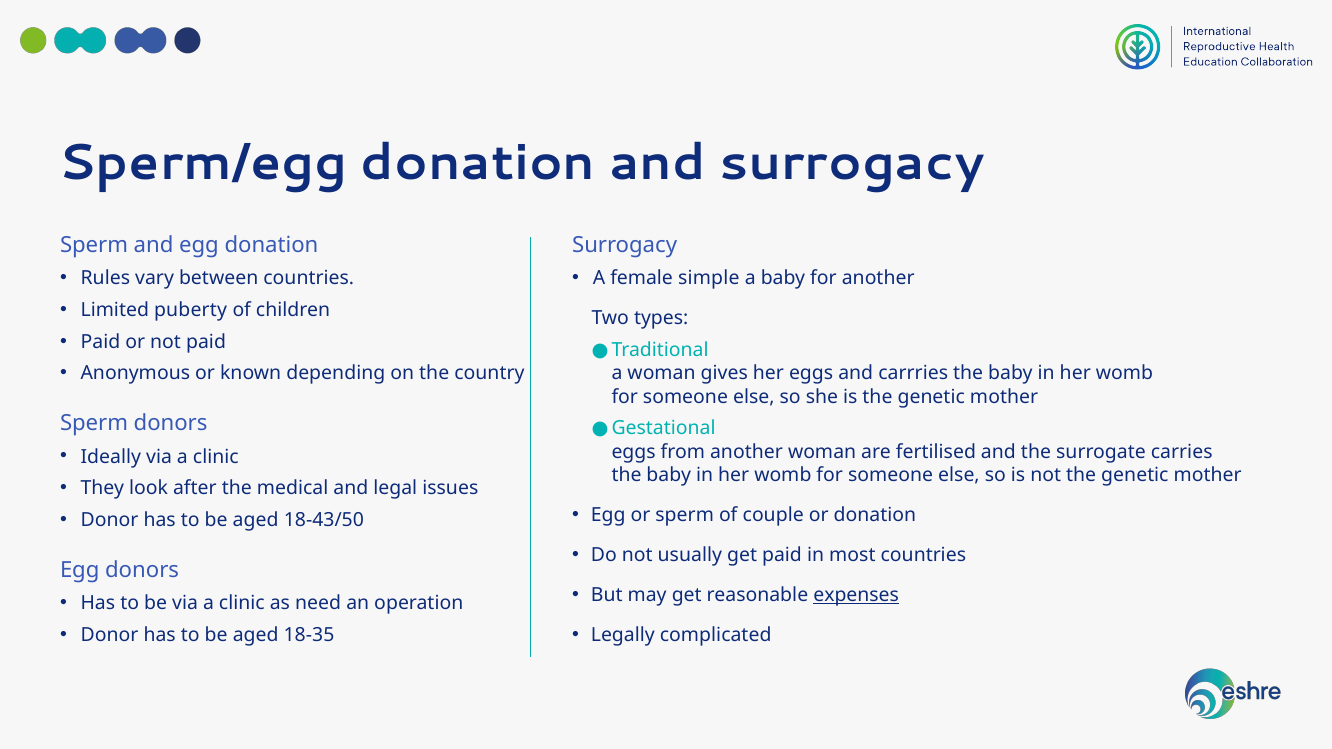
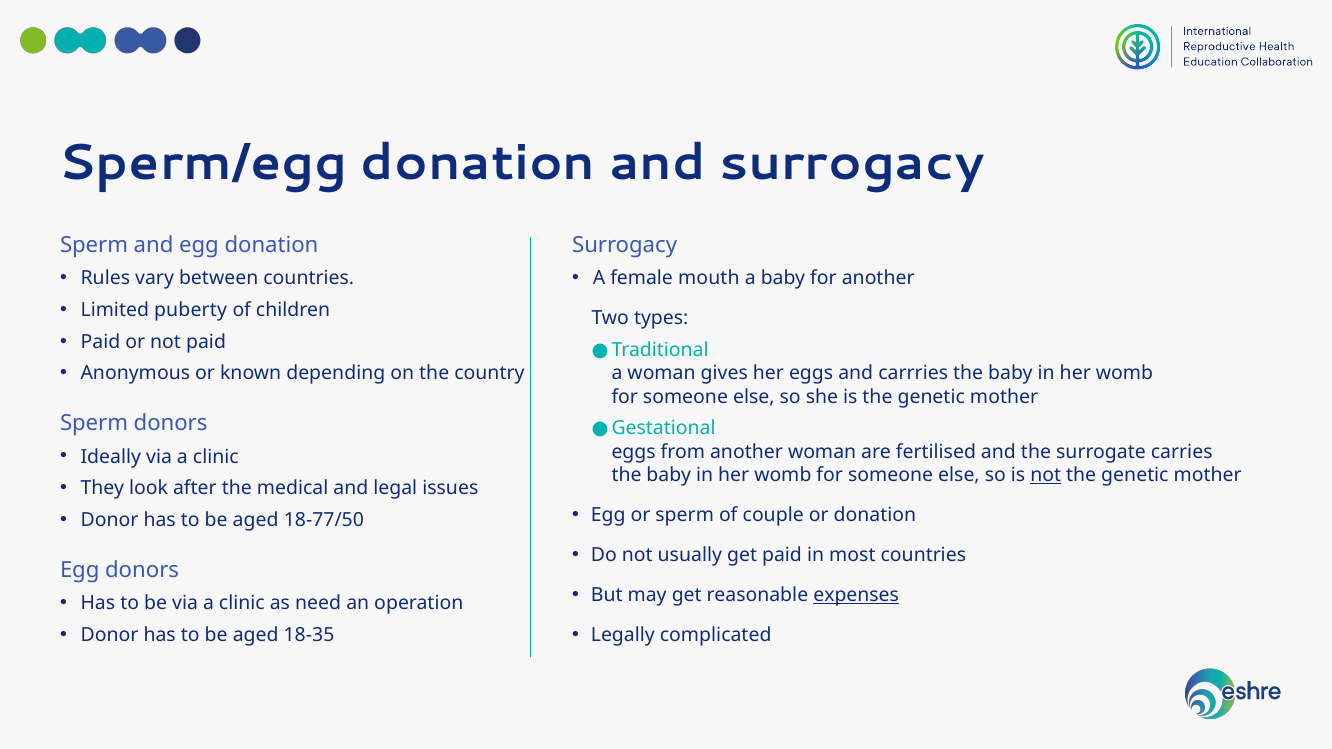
simple: simple -> mouth (709, 278)
not underline: none -> present (1046, 475)
18-43/50: 18-43/50 -> 18-77/50 (324, 520)
